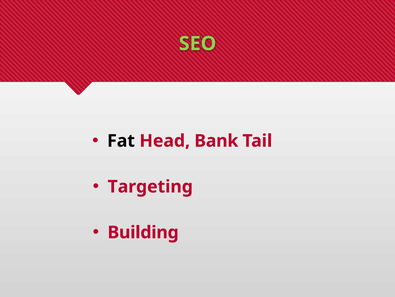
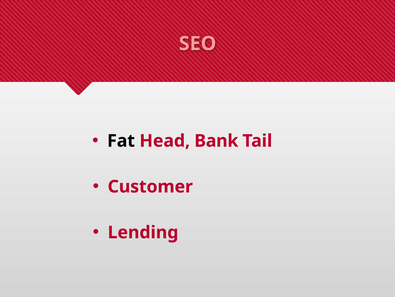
SEO colour: light green -> pink (198, 44)
Targeting: Targeting -> Customer (150, 186)
Building: Building -> Lending (143, 232)
